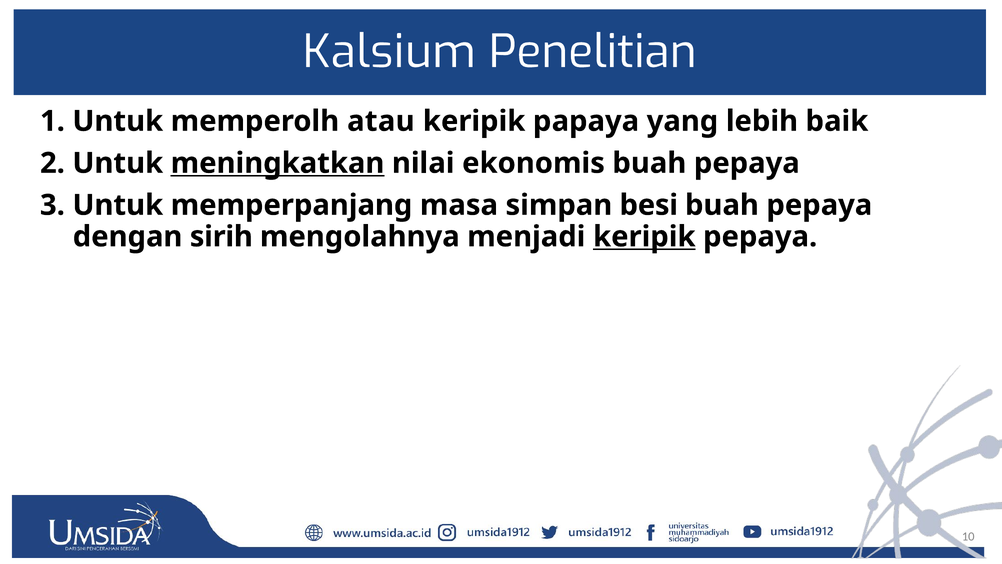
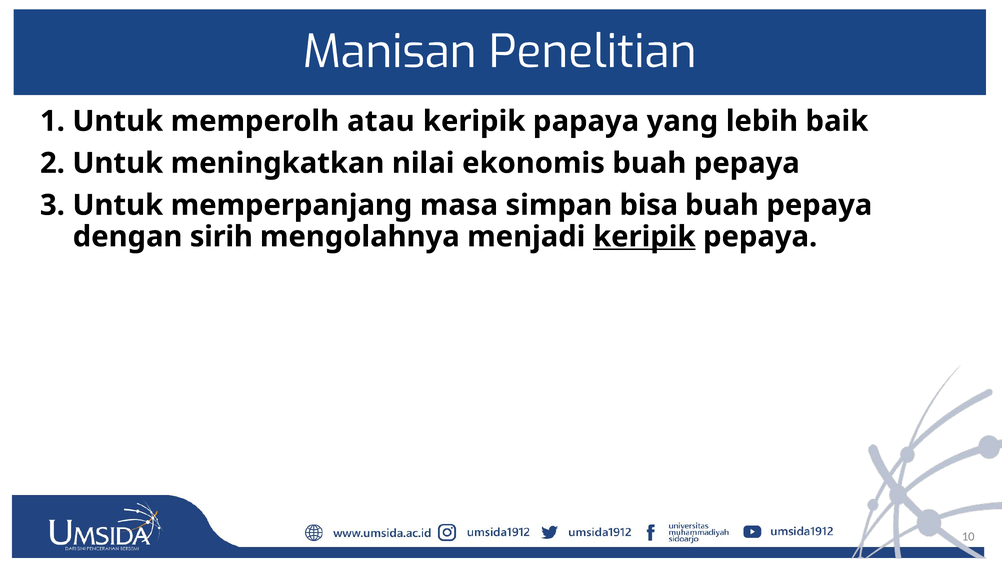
Kalsium: Kalsium -> Manisan (390, 52)
meningkatkan underline: present -> none (278, 163)
besi: besi -> bisa (649, 205)
